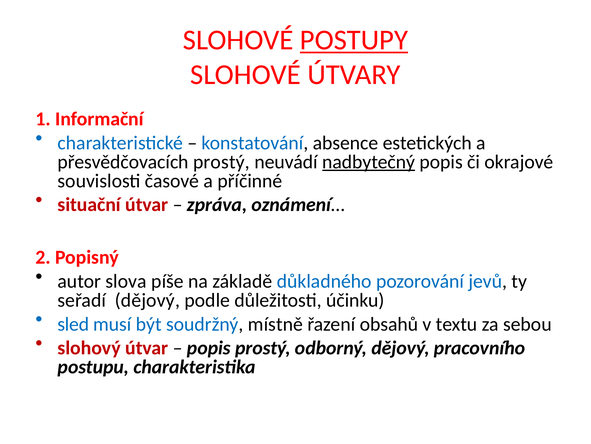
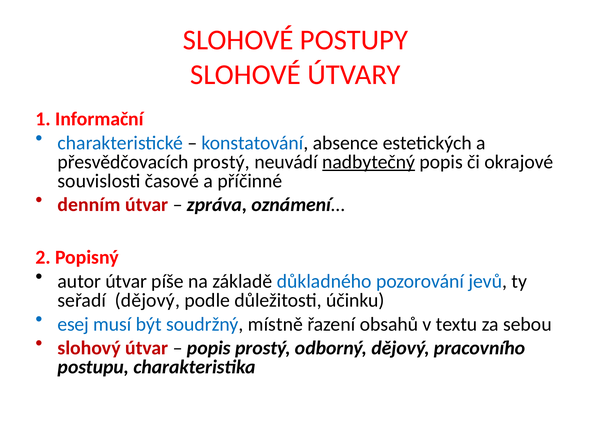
POSTUPY underline: present -> none (354, 40)
situační: situační -> denním (89, 204)
autor slova: slova -> útvar (126, 281)
sled: sled -> esej (73, 324)
